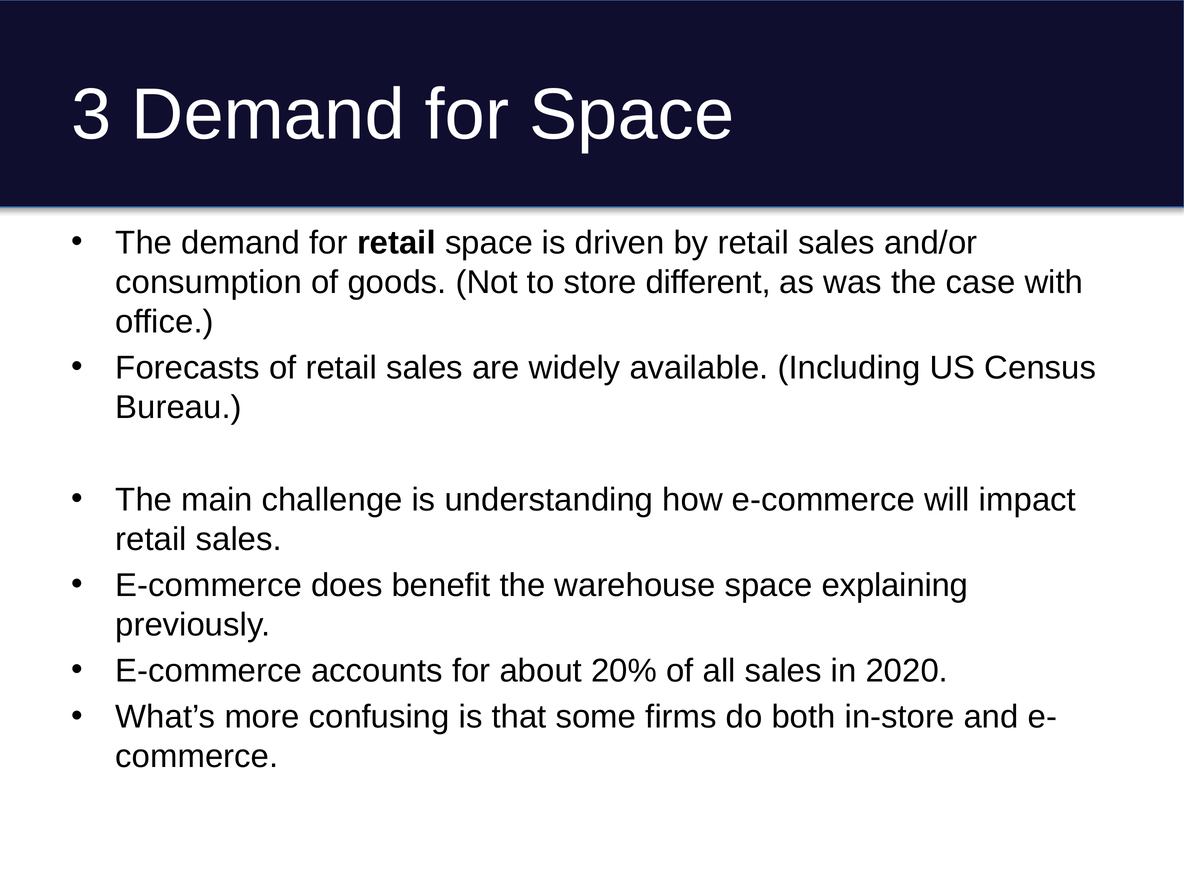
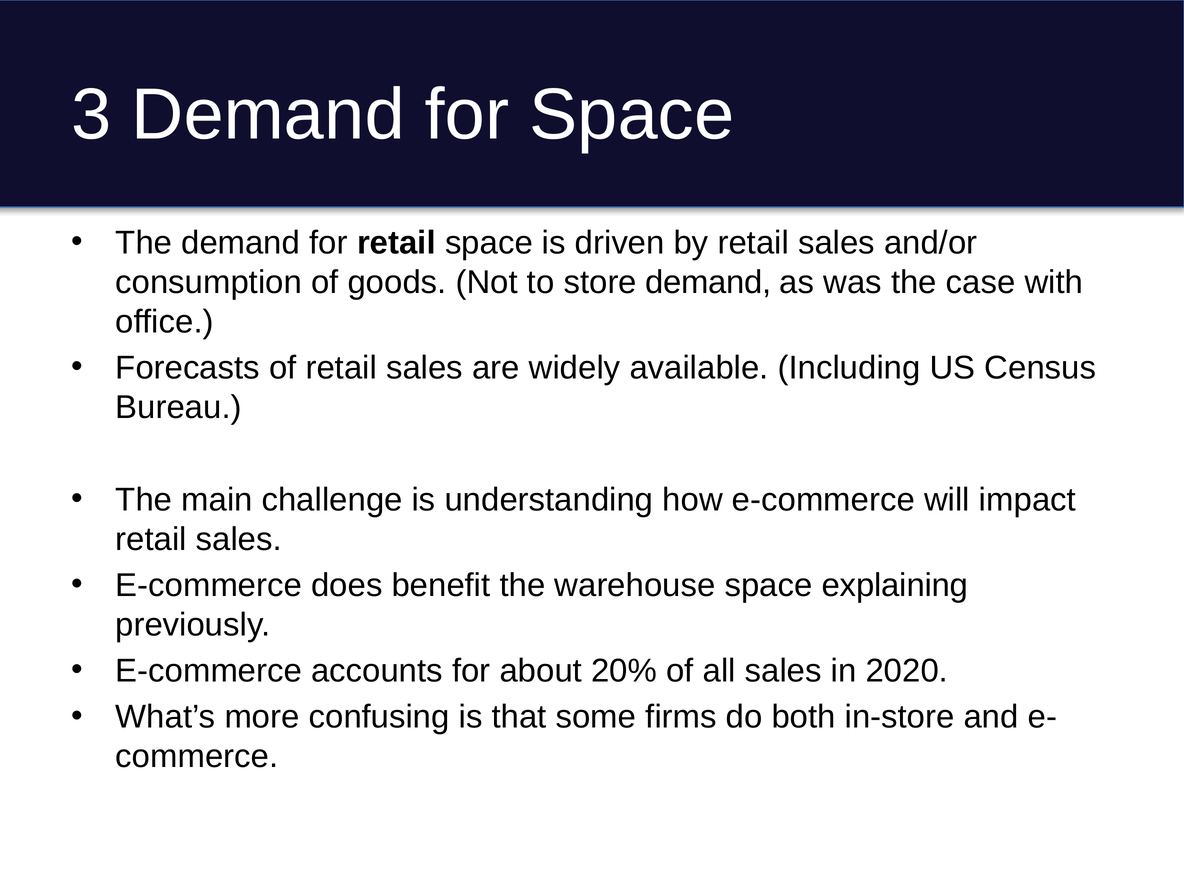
store different: different -> demand (708, 282)
